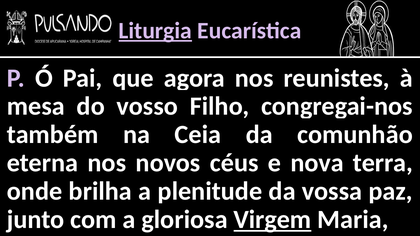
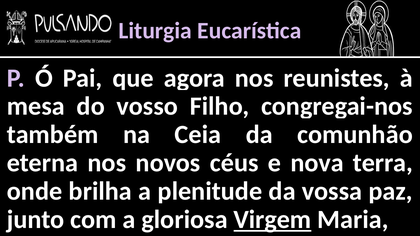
Liturgia underline: present -> none (155, 31)
